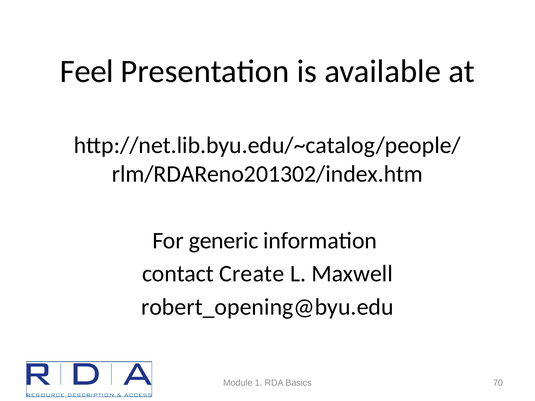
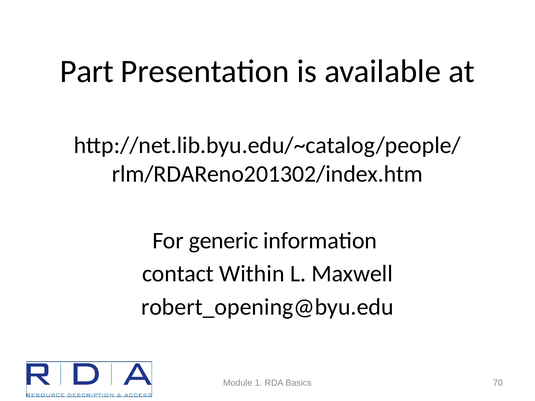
Feel: Feel -> Part (87, 71)
Create: Create -> Within (252, 274)
